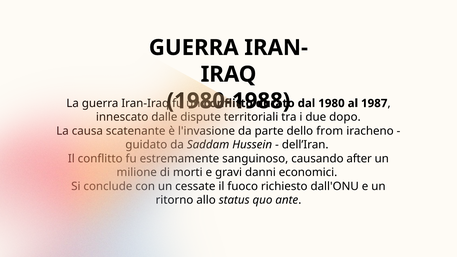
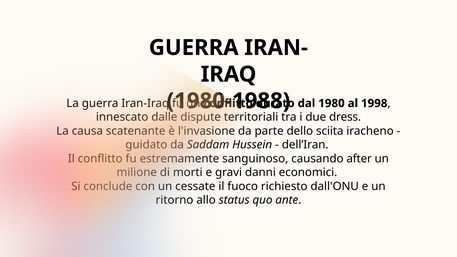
1987: 1987 -> 1998 (374, 103)
dopo: dopo -> dress (345, 117)
from: from -> sciita (330, 131)
